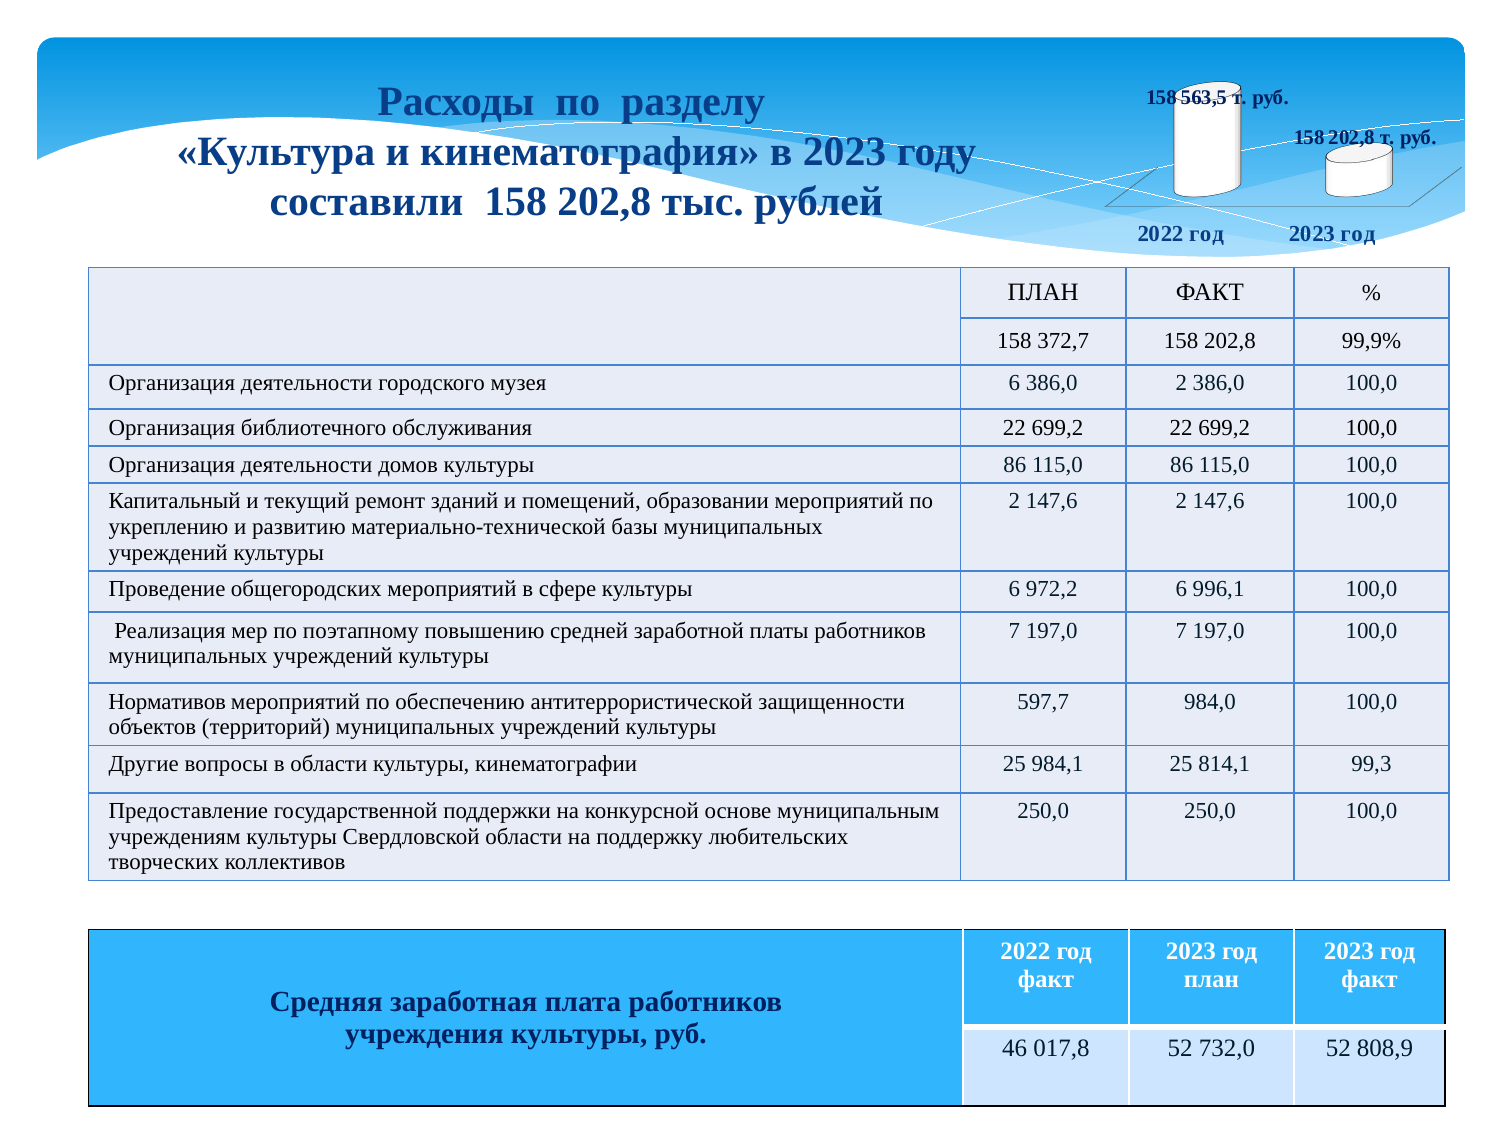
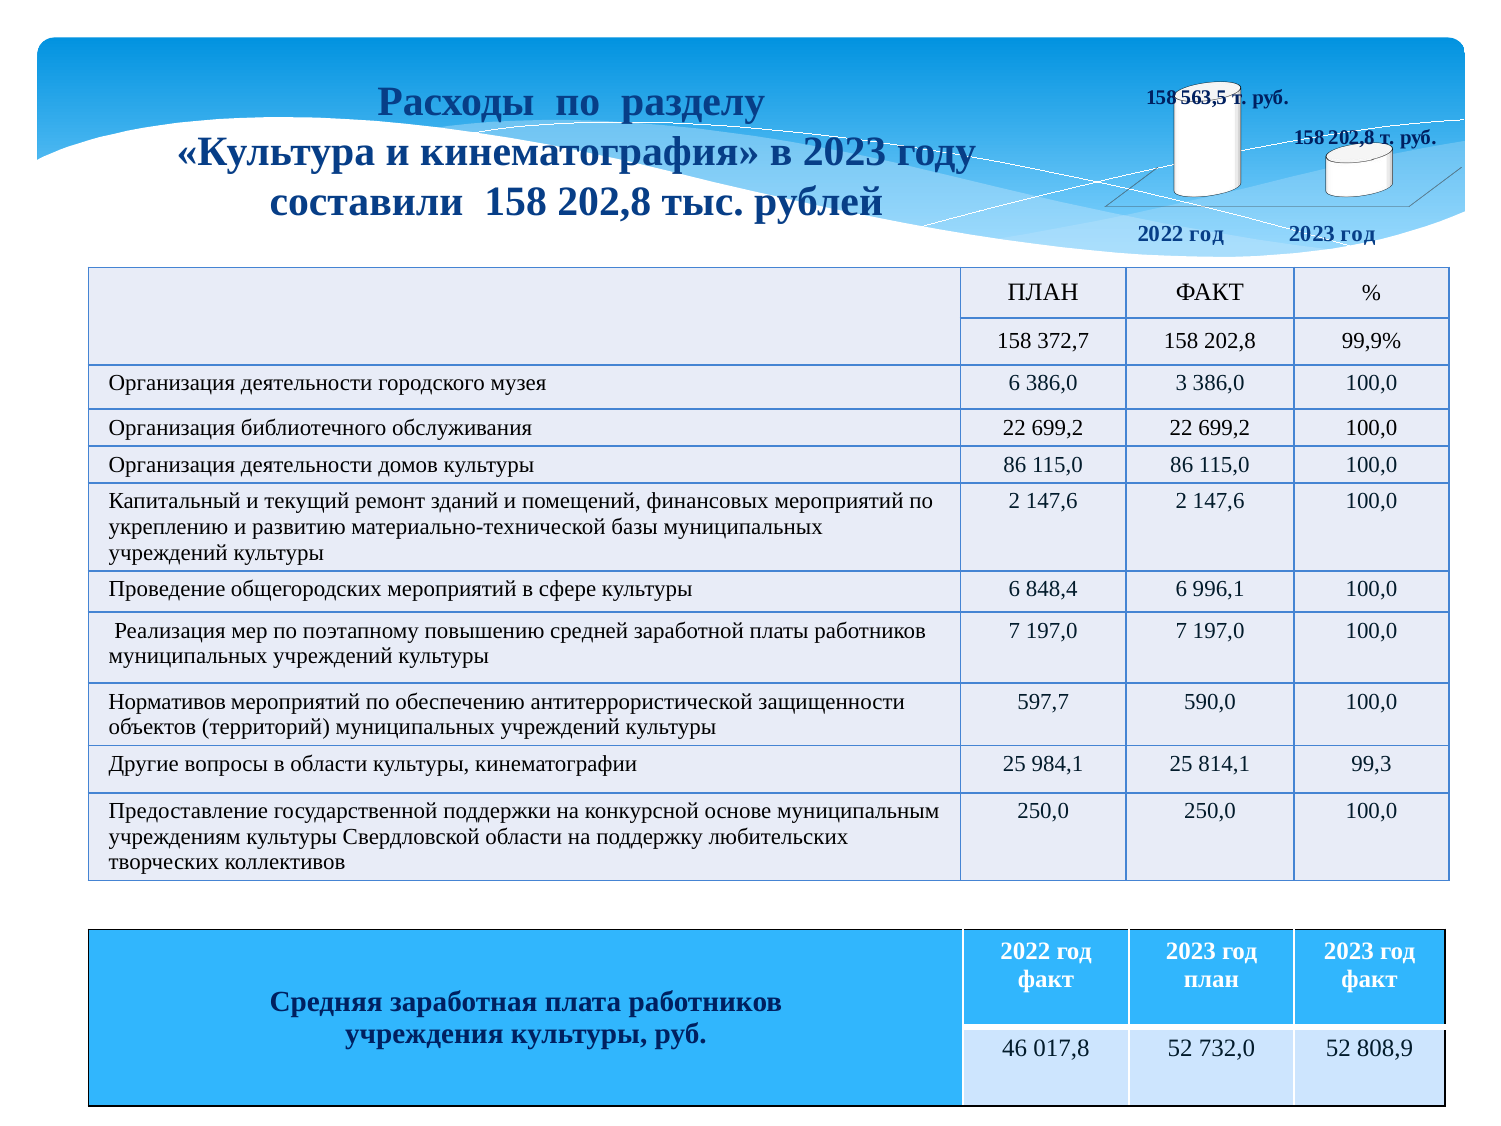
386,0 2: 2 -> 3 (1181, 383)
образовании: образовании -> финансовых (708, 501)
972,2: 972,2 -> 848,4 (1052, 589)
984,0: 984,0 -> 590,0 (1210, 701)
